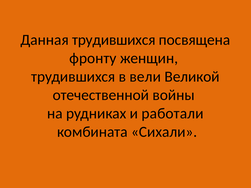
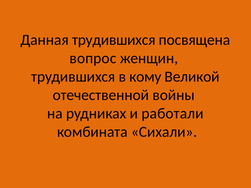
фронту: фронту -> вопрос (93, 58)
вели: вели -> кому (145, 77)
